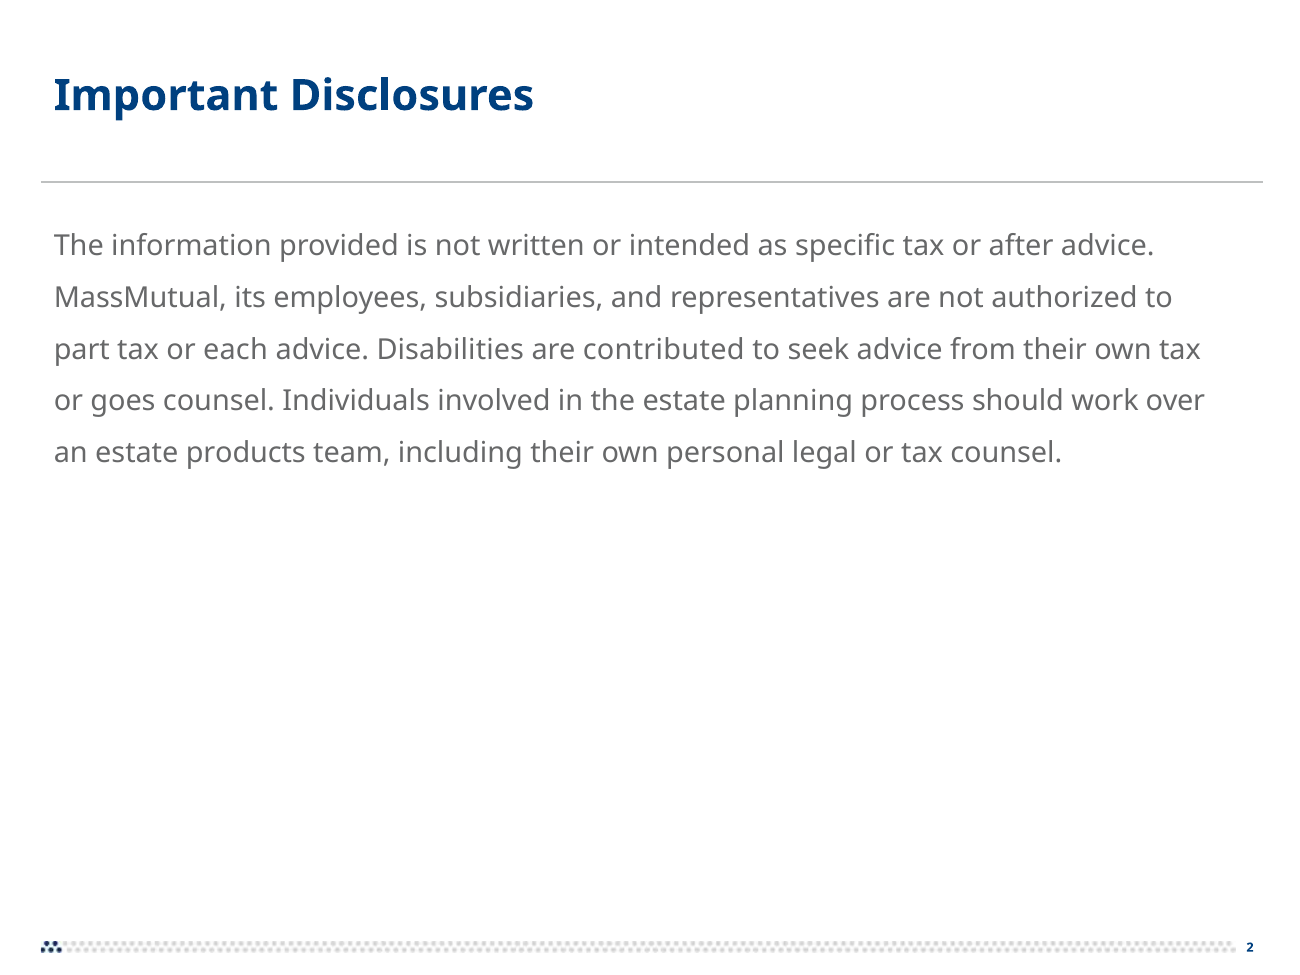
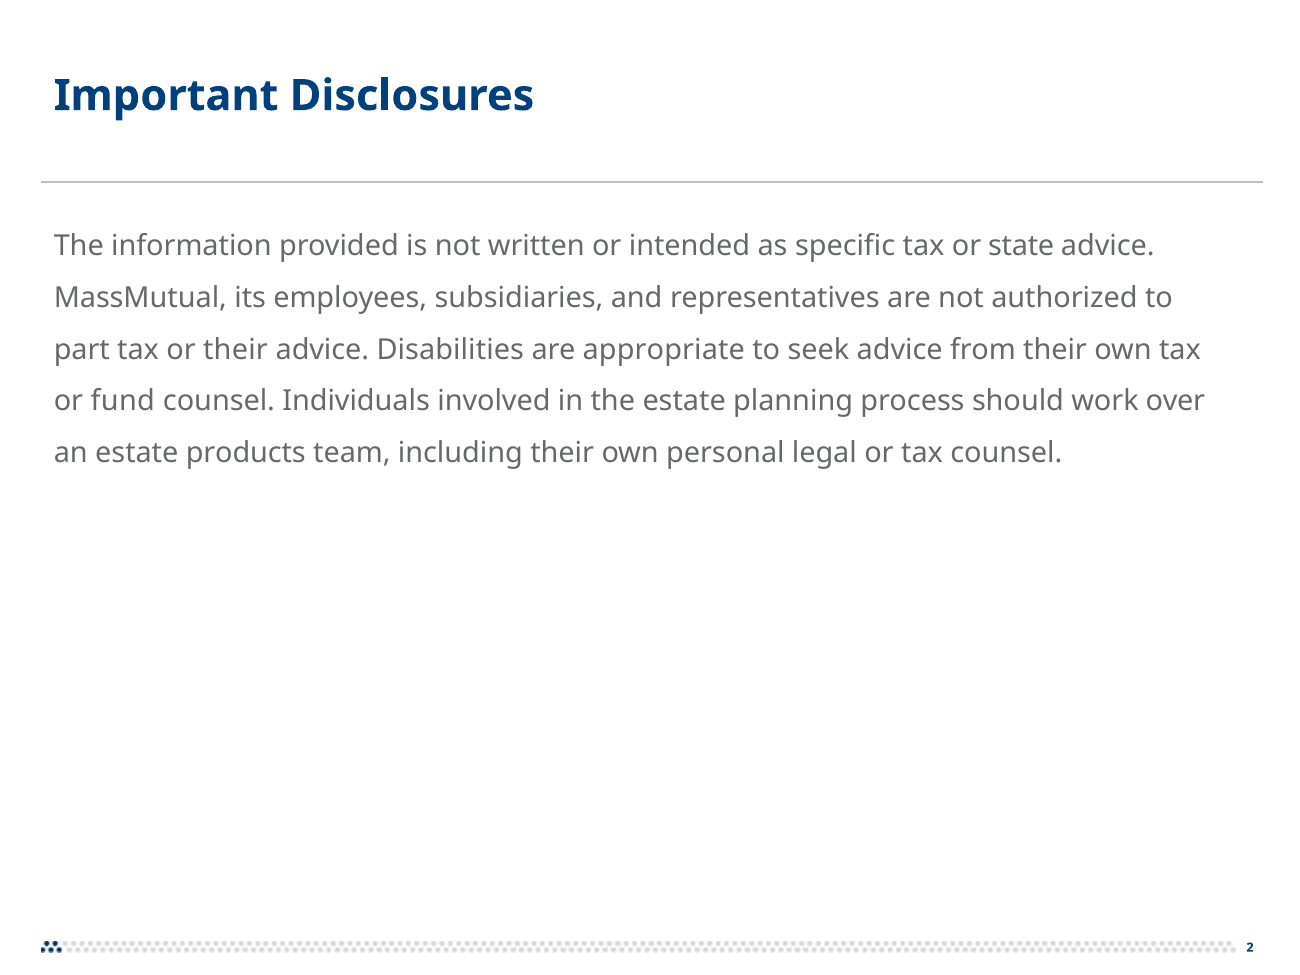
after: after -> state (1021, 246)
or each: each -> their (235, 350)
contributed: contributed -> appropriate (664, 350)
goes: goes -> fund (123, 401)
